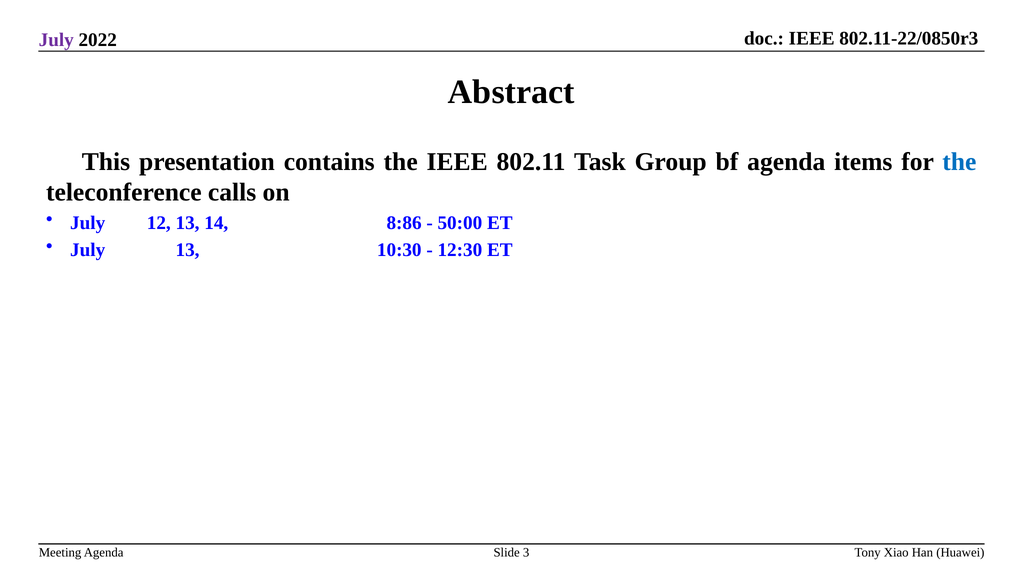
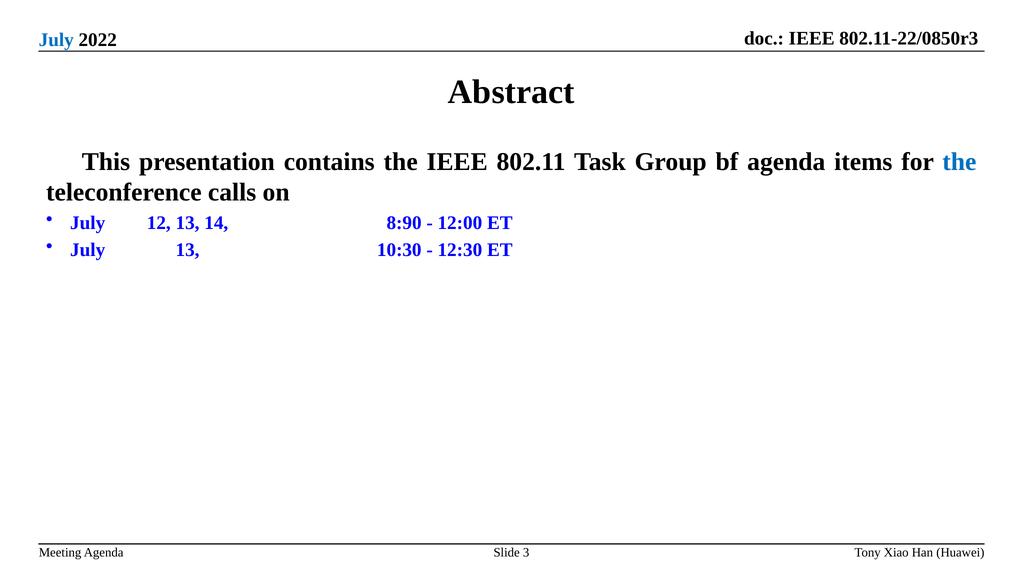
July colour: purple -> blue (56, 40)
8:86: 8:86 -> 8:90 (404, 223)
50:00: 50:00 -> 12:00 (460, 223)
